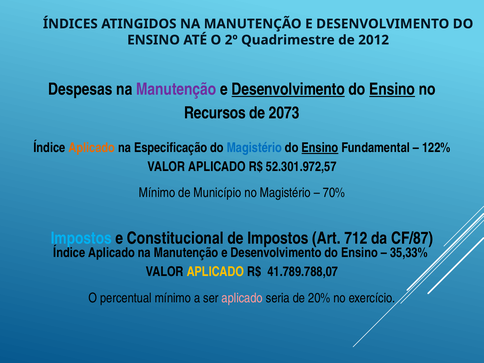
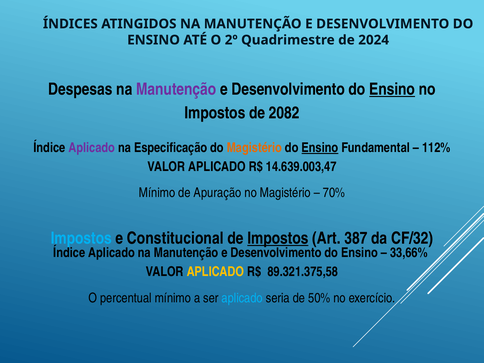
2012: 2012 -> 2024 (374, 40)
Desenvolvimento underline: present -> none (288, 89)
Recursos: Recursos -> Impostos (215, 113)
2073: 2073 -> 2082 (284, 113)
Aplicado colour: orange -> purple (92, 148)
Magistério colour: blue -> orange (254, 148)
122%: 122% -> 112% (436, 148)
52.301.972,57: 52.301.972,57 -> 14.639.003,47 (301, 167)
Município: Município -> Apuração (217, 193)
Impostos underline: none -> present (278, 238)
712: 712 -> 387 (356, 238)
CF/87: CF/87 -> CF/32 (412, 238)
35,33%: 35,33% -> 33,66% (409, 253)
41.789.788,07: 41.789.788,07 -> 89.321.375,58 (303, 272)
aplicado colour: pink -> light blue (242, 298)
20%: 20% -> 50% (319, 298)
